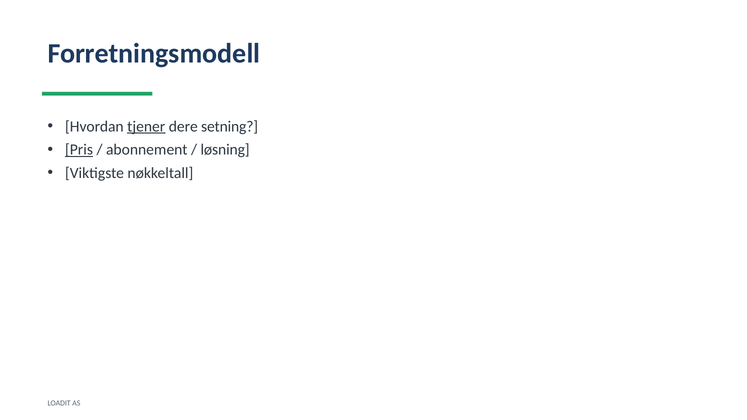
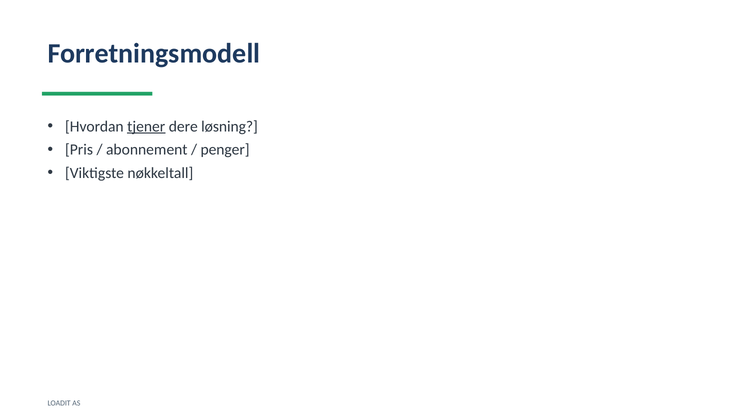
setning: setning -> løsning (230, 127)
Pris underline: present -> none (79, 150)
løsning: løsning -> penger (225, 150)
